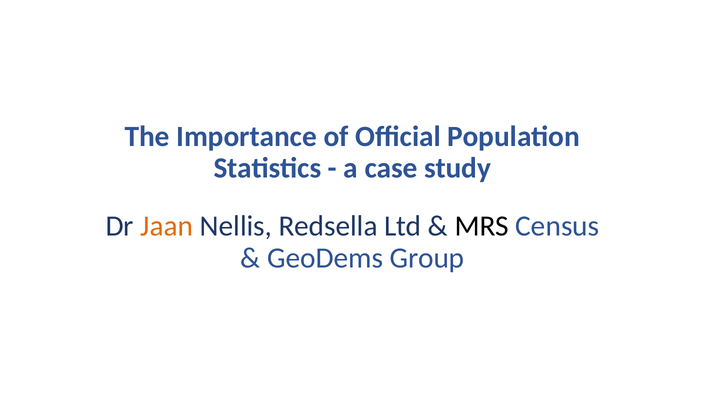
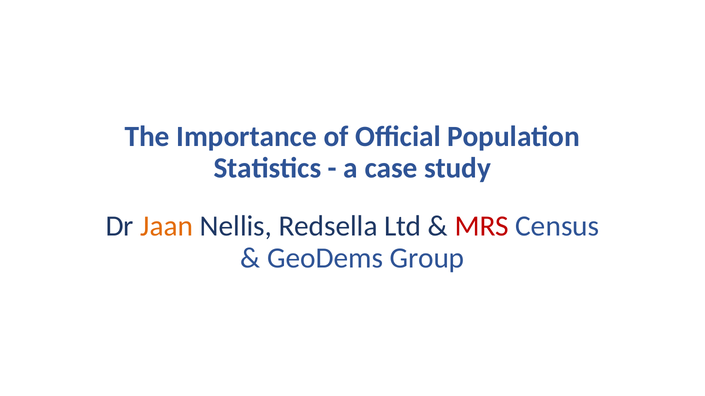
MRS colour: black -> red (482, 227)
